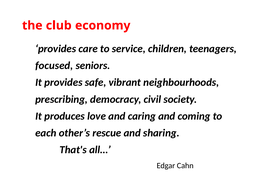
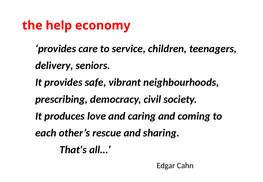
club: club -> help (59, 25)
focused: focused -> delivery (54, 66)
